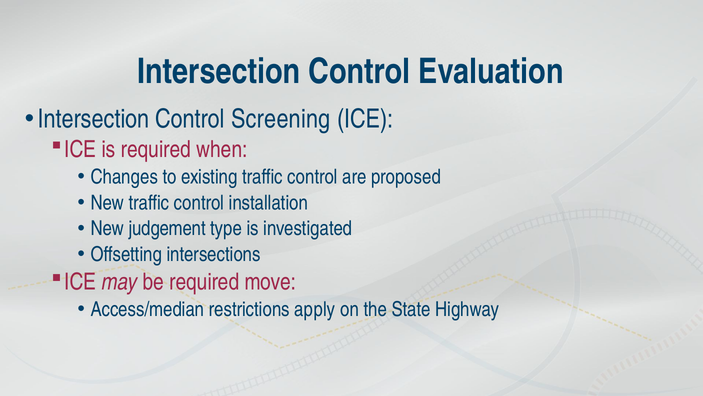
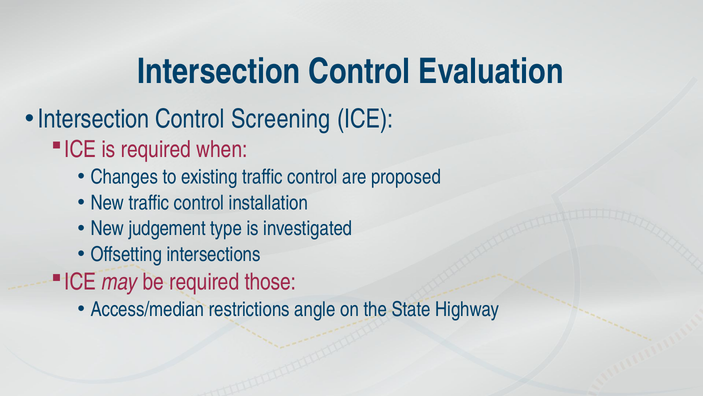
move: move -> those (270, 281)
apply: apply -> angle (315, 309)
